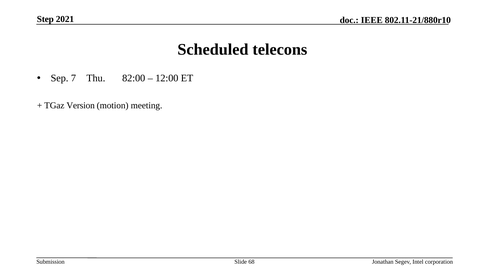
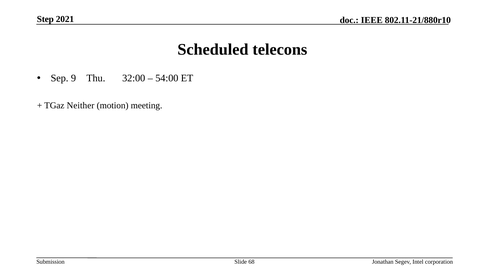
7: 7 -> 9 (73, 78)
82:00: 82:00 -> 32:00 (134, 78)
12:00: 12:00 -> 54:00 (167, 78)
Version: Version -> Neither (81, 105)
